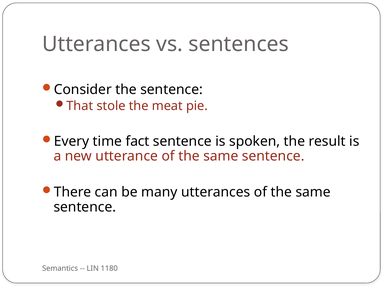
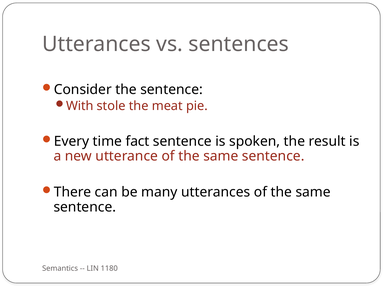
That: That -> With (80, 106)
